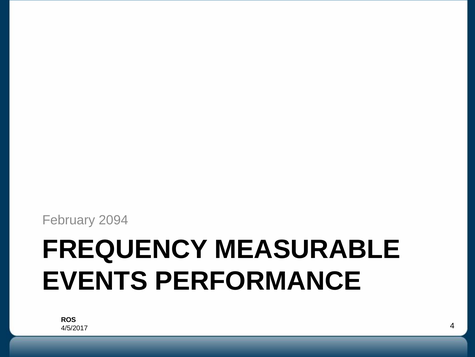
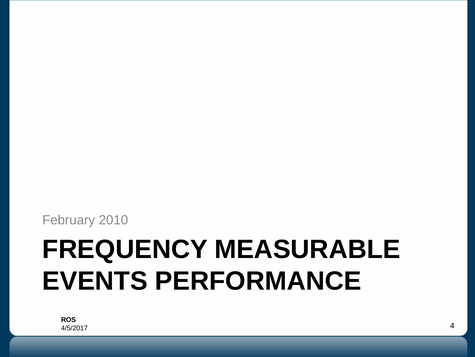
2094: 2094 -> 2010 (113, 220)
